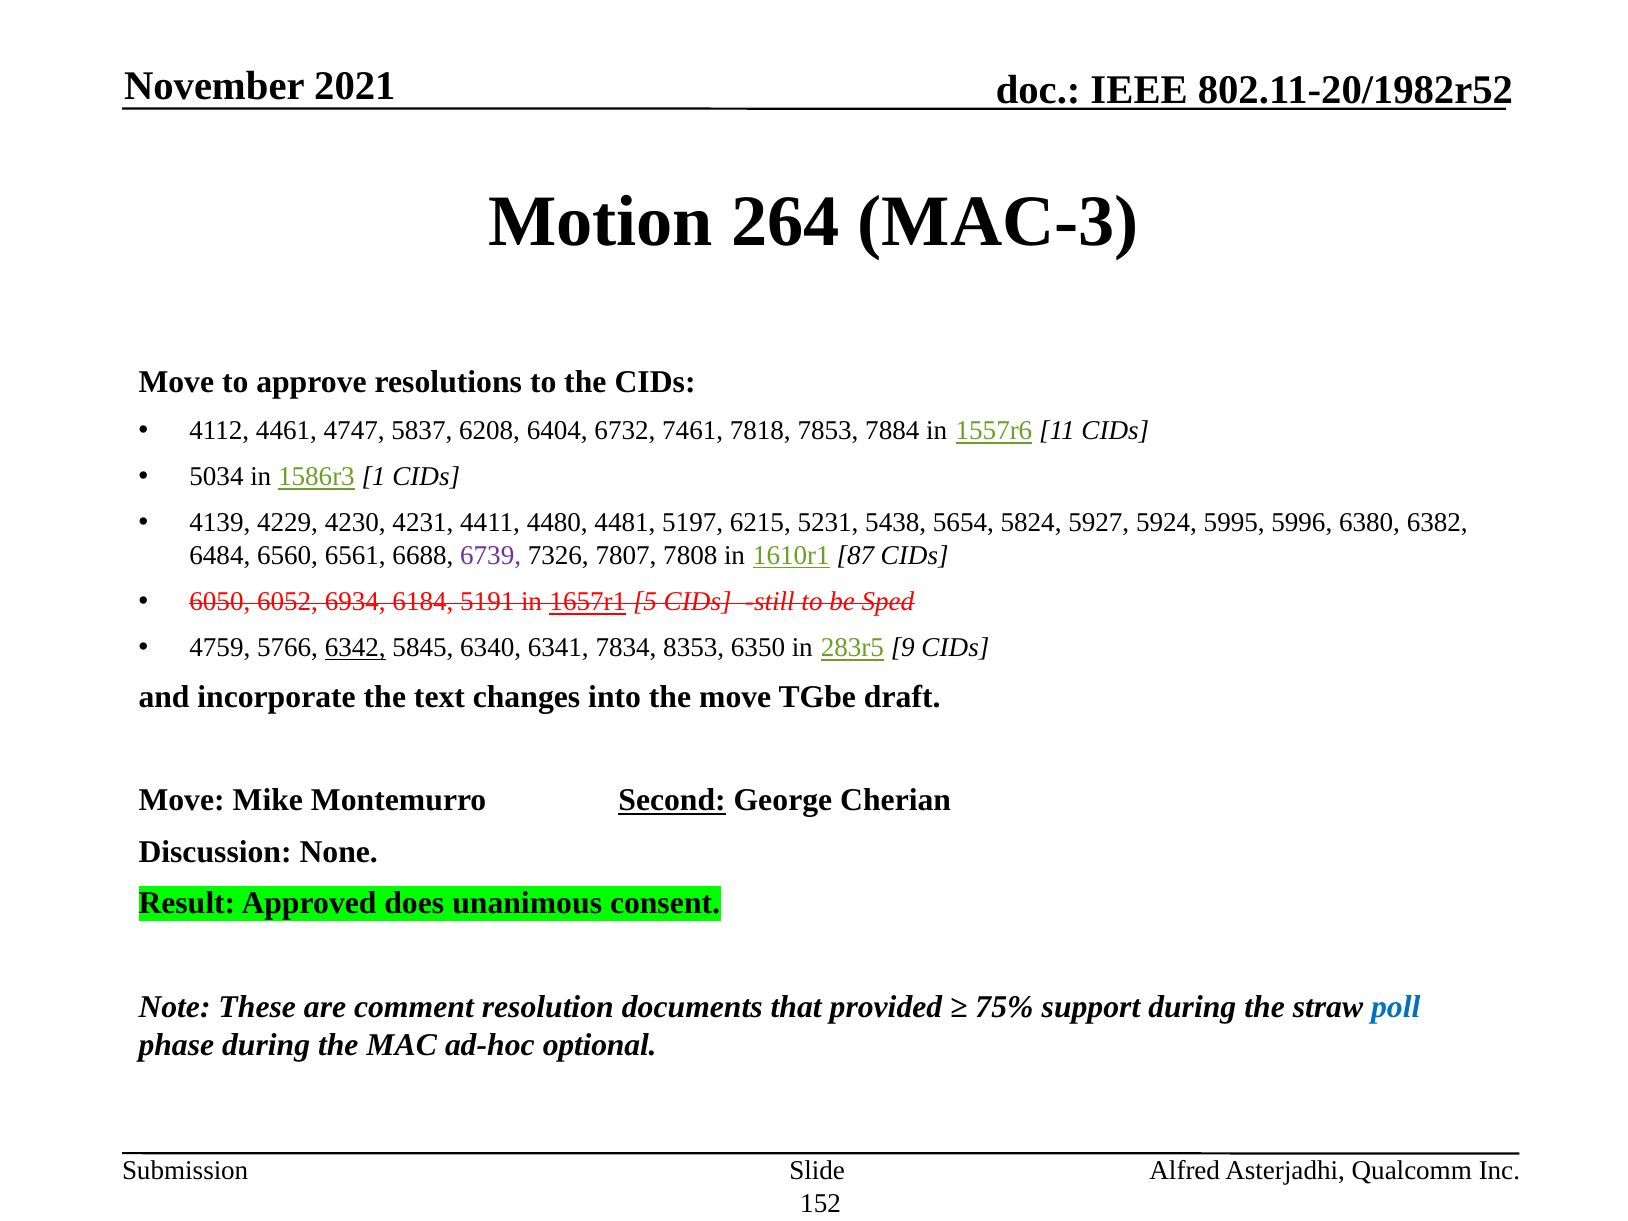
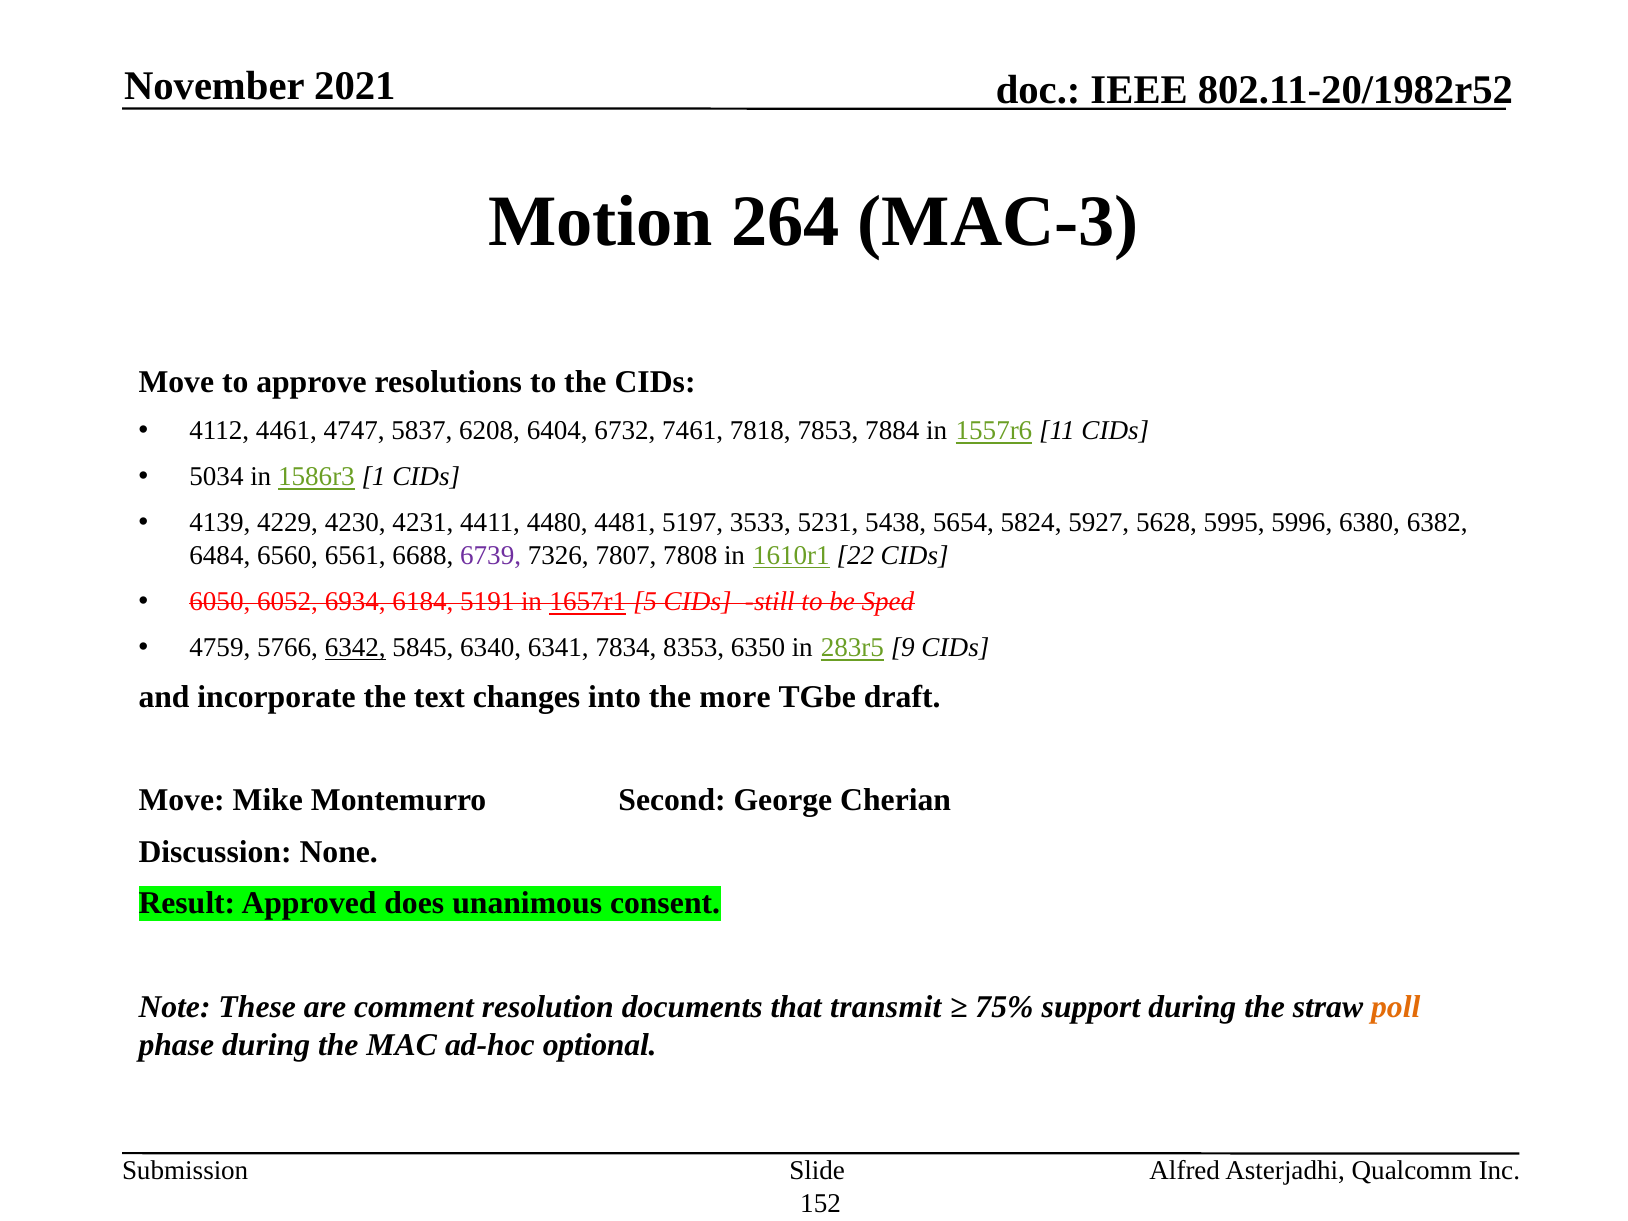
6215: 6215 -> 3533 (760, 523)
5924: 5924 -> 5628 (1166, 523)
87: 87 -> 22 (855, 556)
the move: move -> more (735, 697)
Second underline: present -> none (672, 800)
provided: provided -> transmit (886, 1007)
poll colour: blue -> orange (1396, 1007)
